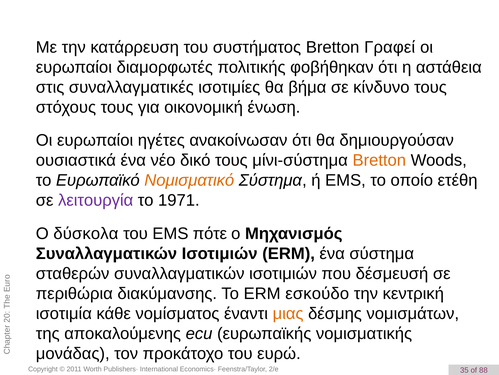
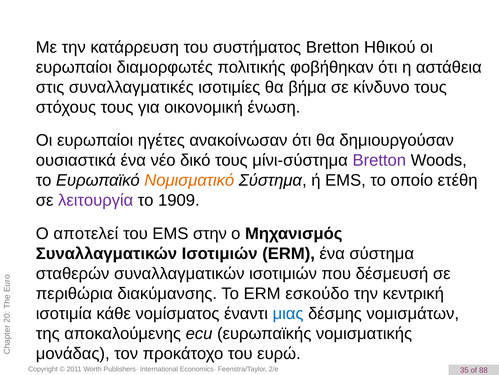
Γραφεί: Γραφεί -> Ηθικού (390, 47)
Bretton colour: orange -> purple (379, 160)
1971: 1971 -> 1909 (179, 200)
δύσκολα: δύσκολα -> αποτελεί (86, 233)
πότε: πότε -> στην (210, 233)
μιας colour: orange -> blue (288, 313)
